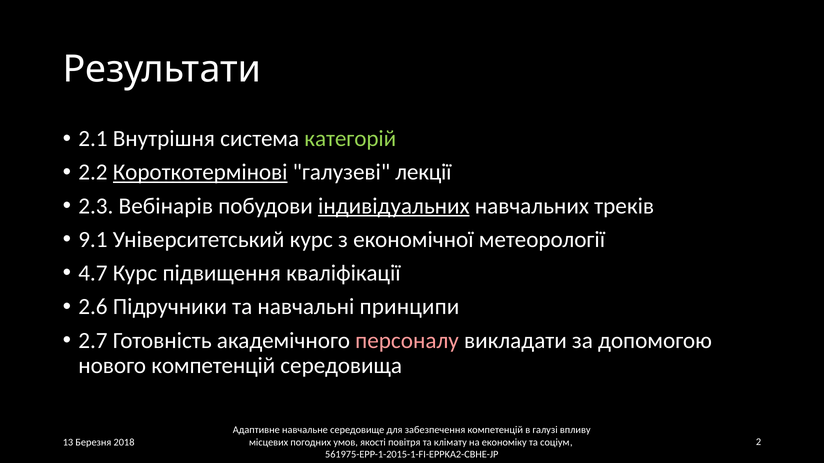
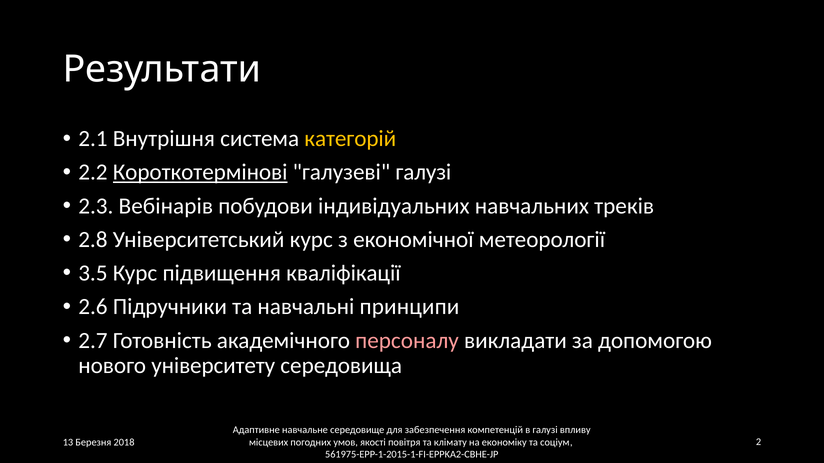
категорій colour: light green -> yellow (350, 139)
галузеві лекції: лекції -> галузі (423, 173)
індивідуальних underline: present -> none (394, 206)
9.1: 9.1 -> 2.8 (93, 240)
4.7: 4.7 -> 3.5 (93, 273)
нового компетенцій: компетенцій -> університету (213, 366)
